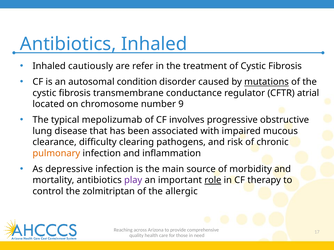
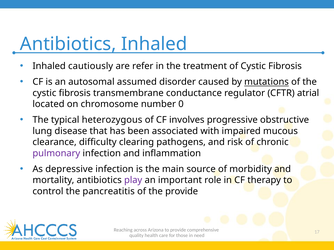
condition: condition -> assumed (137, 82)
9: 9 -> 0 (181, 104)
mepolizumab: mepolizumab -> heterozygous (112, 120)
pulmonary colour: orange -> purple (56, 154)
role underline: present -> none (213, 180)
zolmitriptan: zolmitriptan -> pancreatitis (109, 192)
the allergic: allergic -> provide (182, 192)
